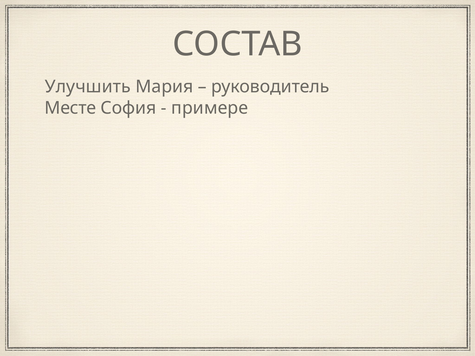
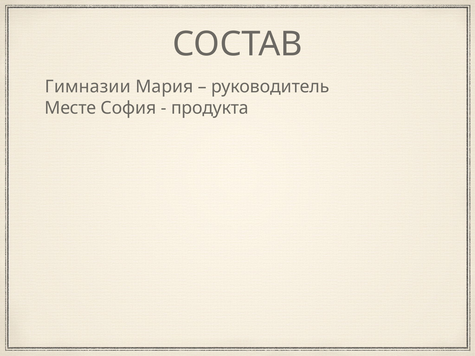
Улучшить: Улучшить -> Гимназии (88, 87)
примере: примере -> продукта (210, 108)
